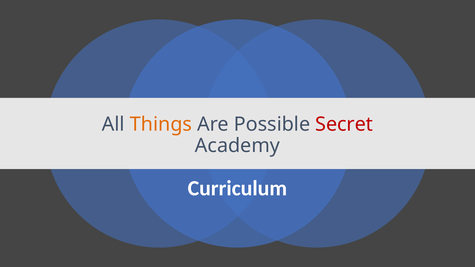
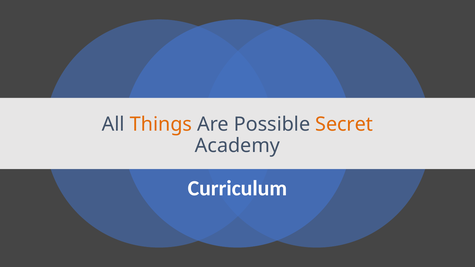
Secret colour: red -> orange (344, 124)
